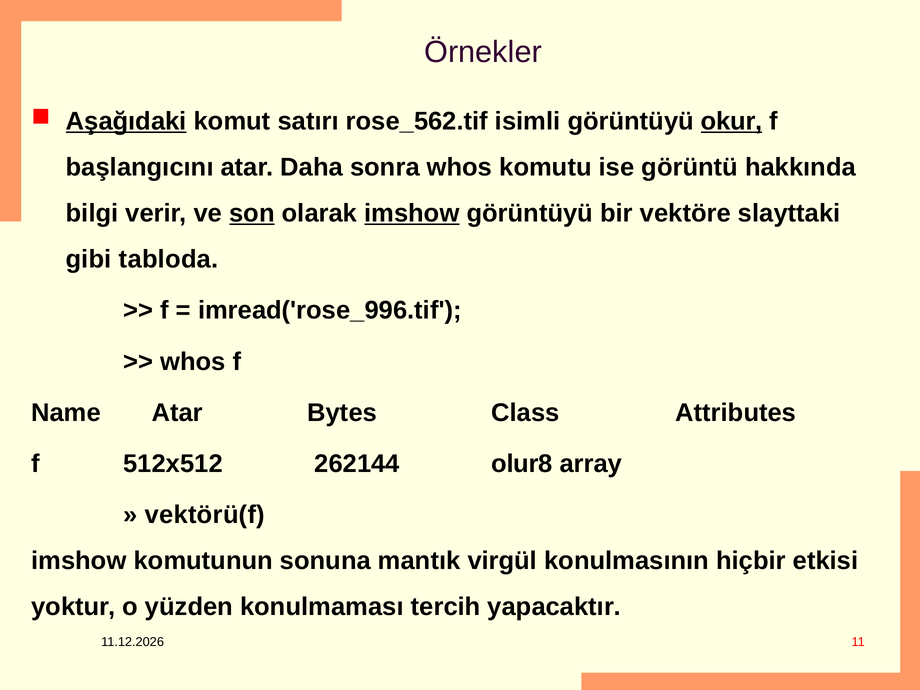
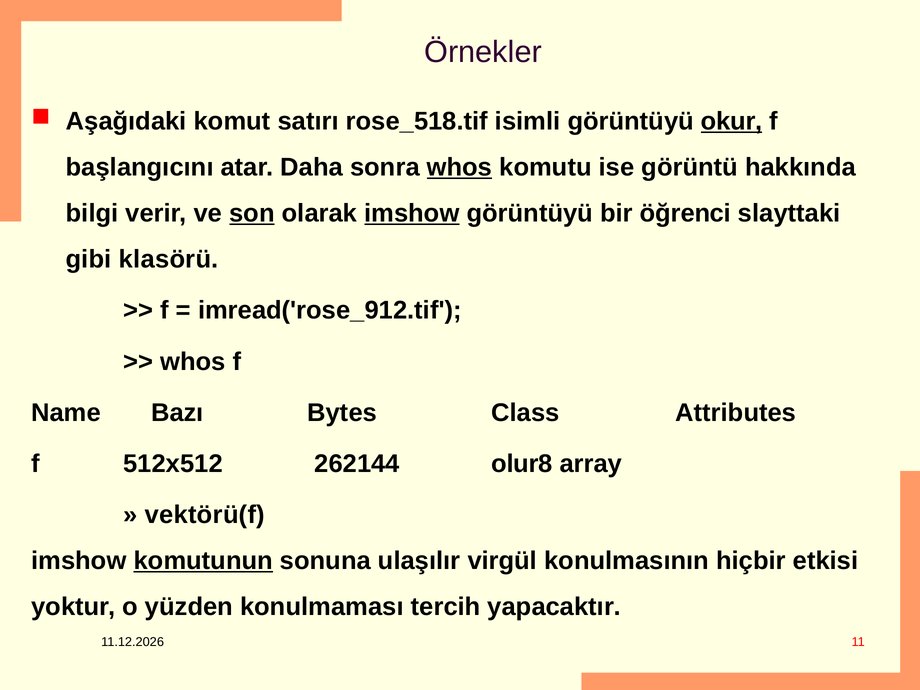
Aşağıdaki underline: present -> none (126, 121)
rose_562.tif: rose_562.tif -> rose_518.tif (417, 121)
whos underline: none -> present (460, 167)
vektöre: vektöre -> öğrenci (686, 213)
tabloda: tabloda -> klasörü (169, 259)
imread('rose_996.tif: imread('rose_996.tif -> imread('rose_912.tif (330, 310)
Name Atar: Atar -> Bazı (177, 413)
komutunun underline: none -> present (203, 561)
mantık: mantık -> ulaşılır (419, 561)
